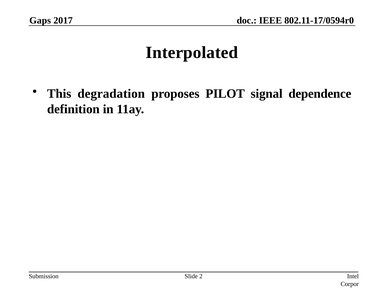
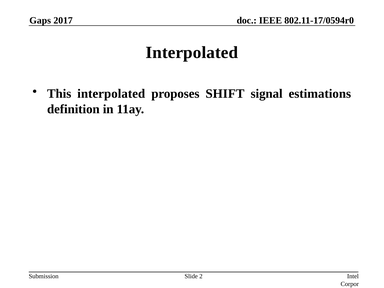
This degradation: degradation -> interpolated (111, 94)
PILOT: PILOT -> SHIFT (225, 94)
dependence: dependence -> estimations (320, 94)
